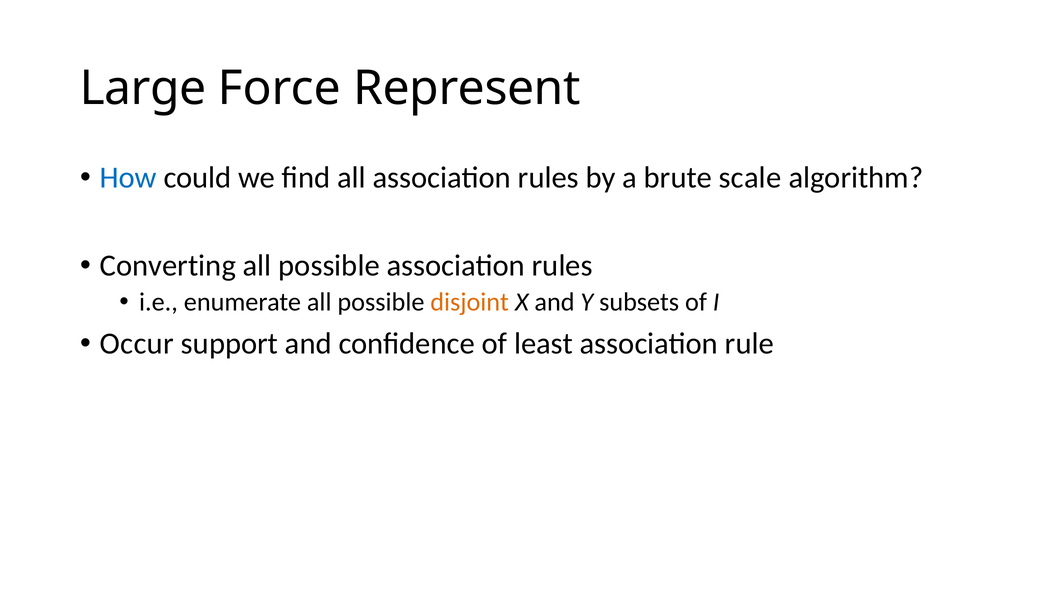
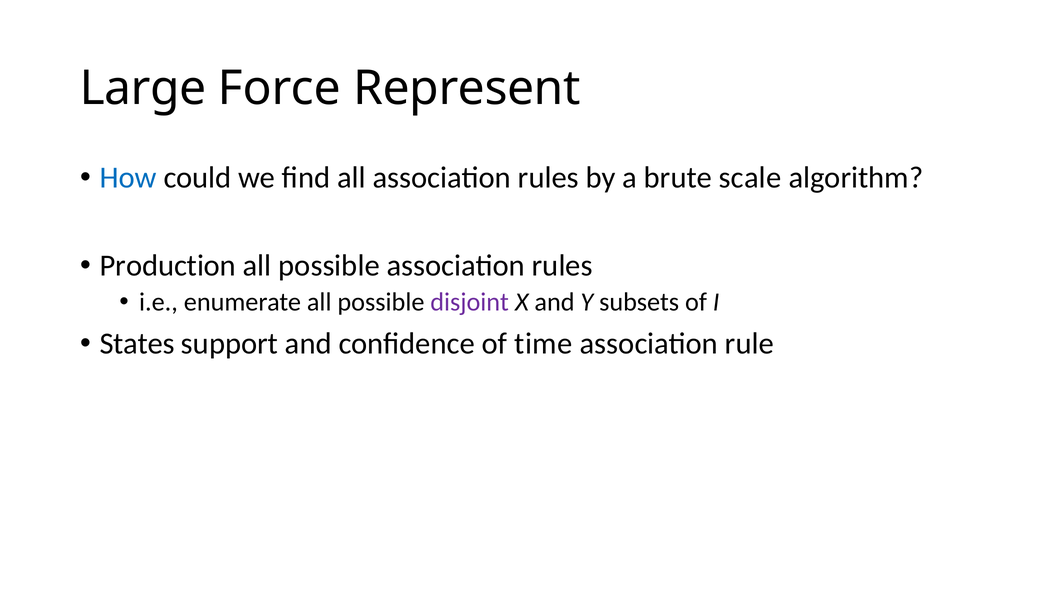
Converting: Converting -> Production (168, 266)
disjoint colour: orange -> purple (470, 302)
Occur: Occur -> States (137, 343)
least: least -> time (543, 343)
